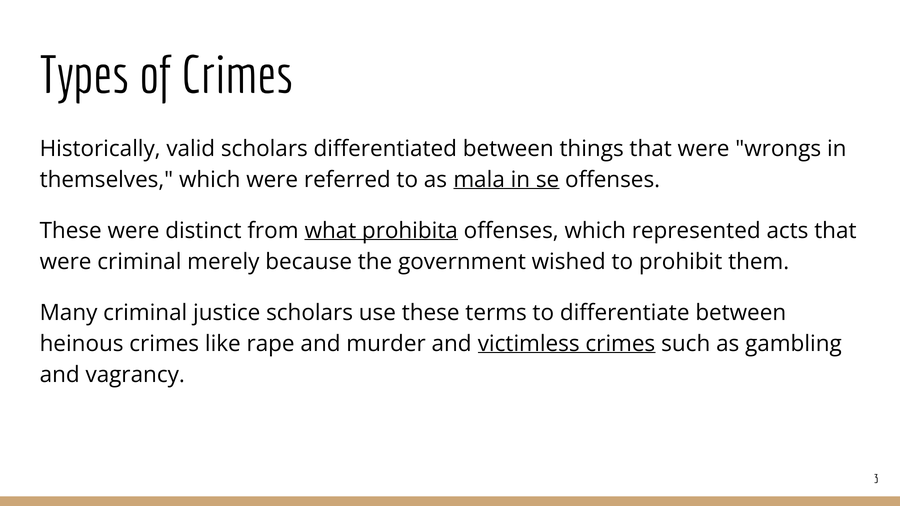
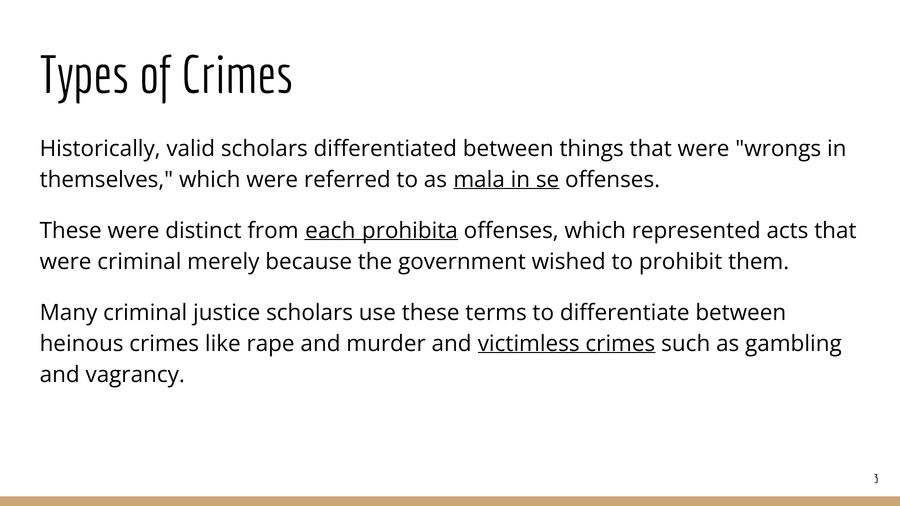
what: what -> each (330, 231)
